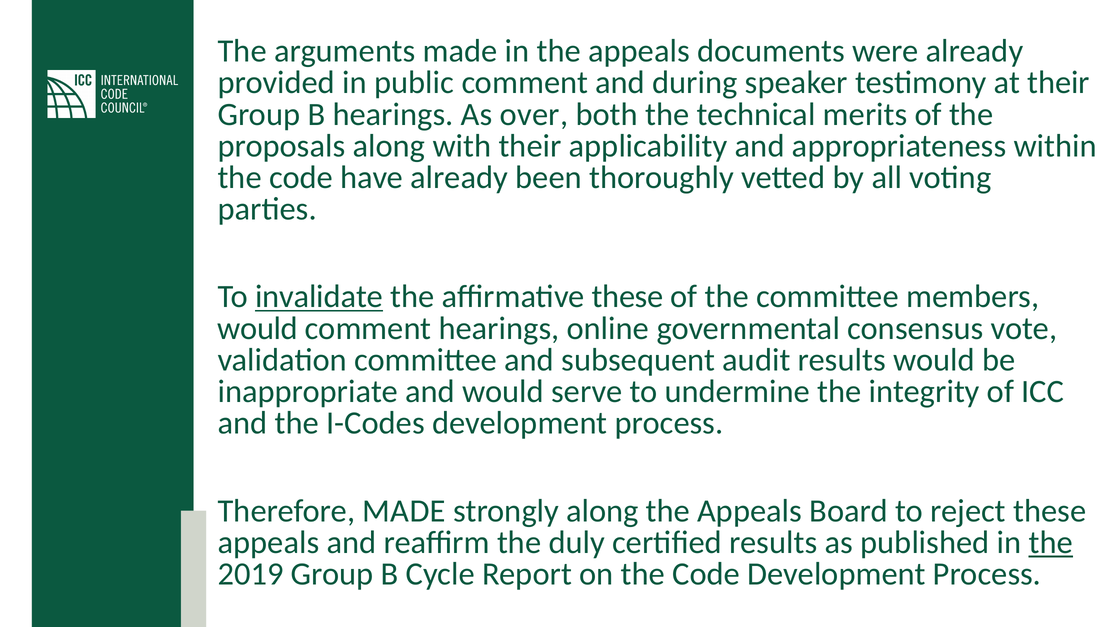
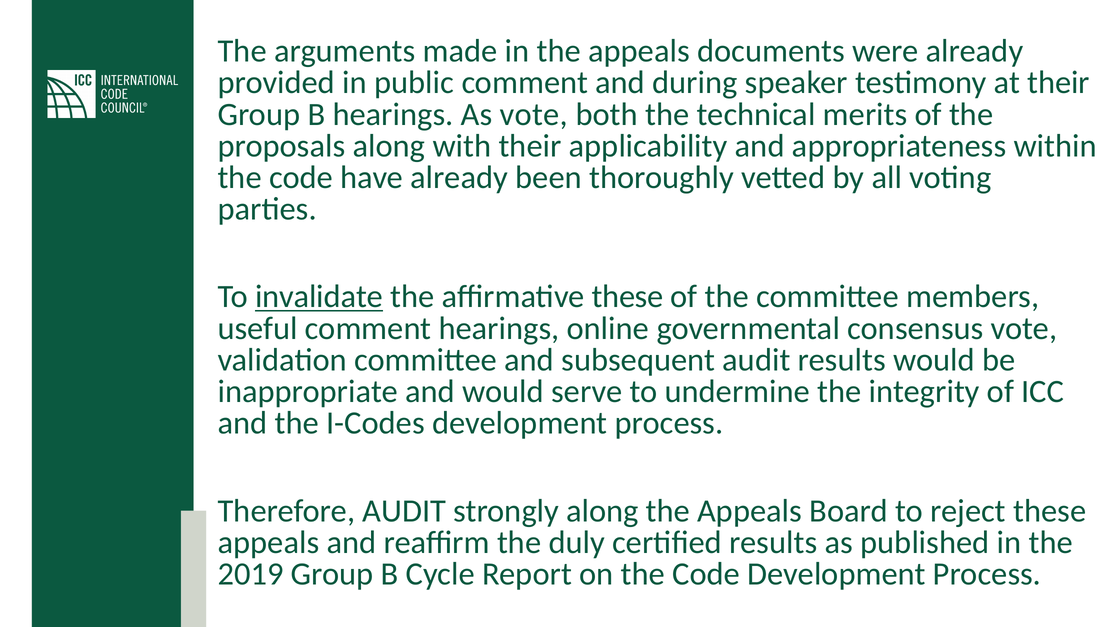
As over: over -> vote (534, 114)
would: would -> useful (258, 328)
Therefore MADE: MADE -> AUDIT (404, 511)
the underline: present -> none (1051, 543)
